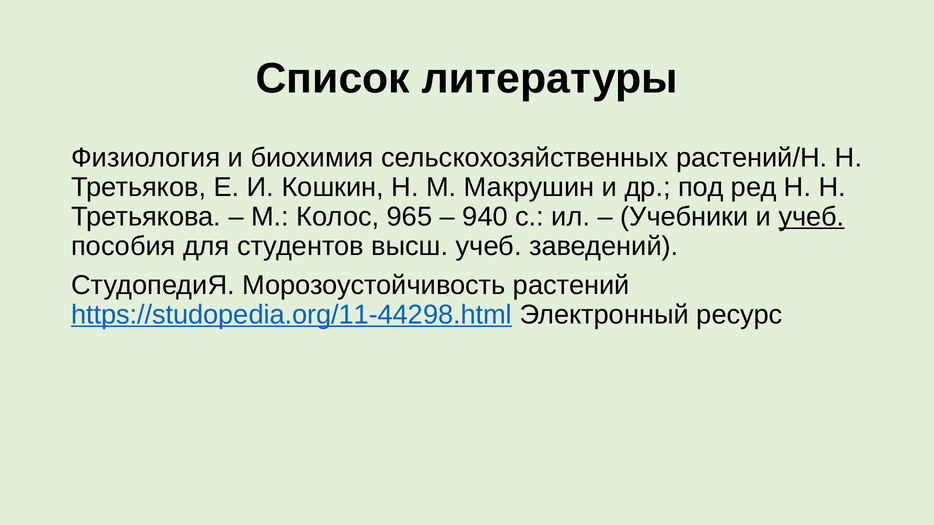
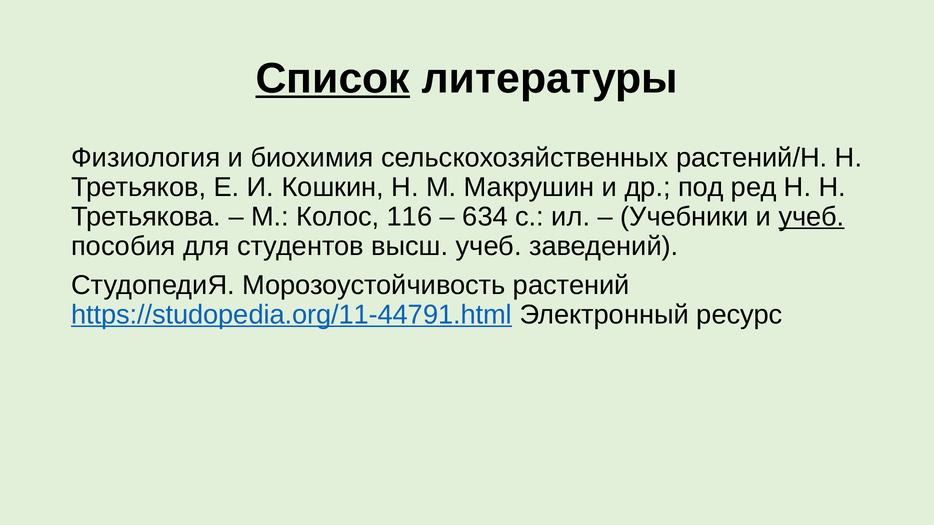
Список underline: none -> present (333, 78)
965: 965 -> 116 (410, 217)
940: 940 -> 634 (485, 217)
https://studopedia.org/11-44298.html: https://studopedia.org/11-44298.html -> https://studopedia.org/11-44791.html (292, 315)
